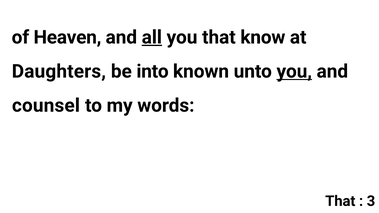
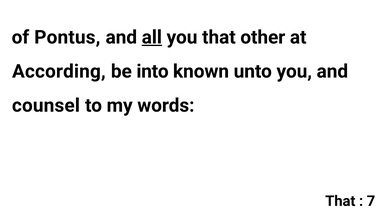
Heaven: Heaven -> Pontus (67, 37)
know: know -> other (263, 37)
Daughters: Daughters -> According (59, 71)
you underline: present -> none (294, 71)
3: 3 -> 7 (371, 201)
